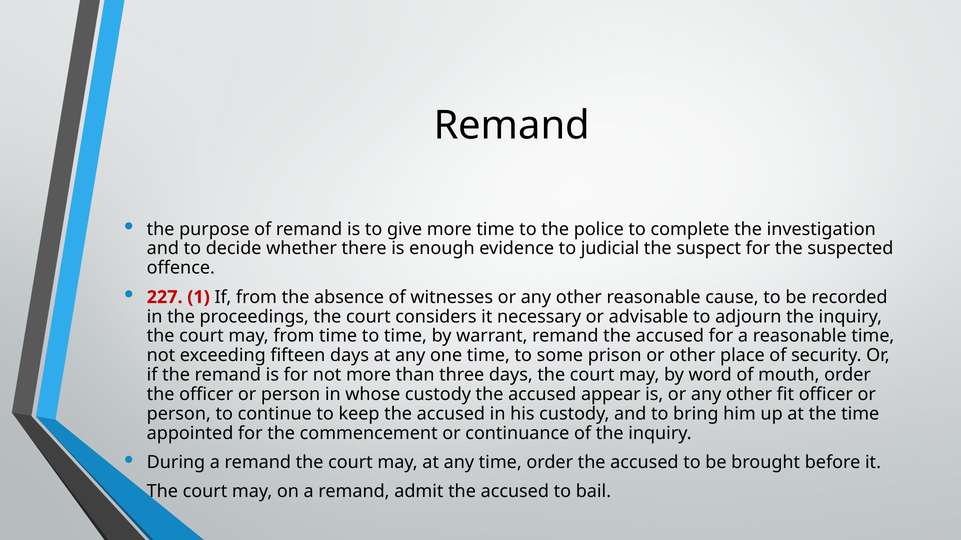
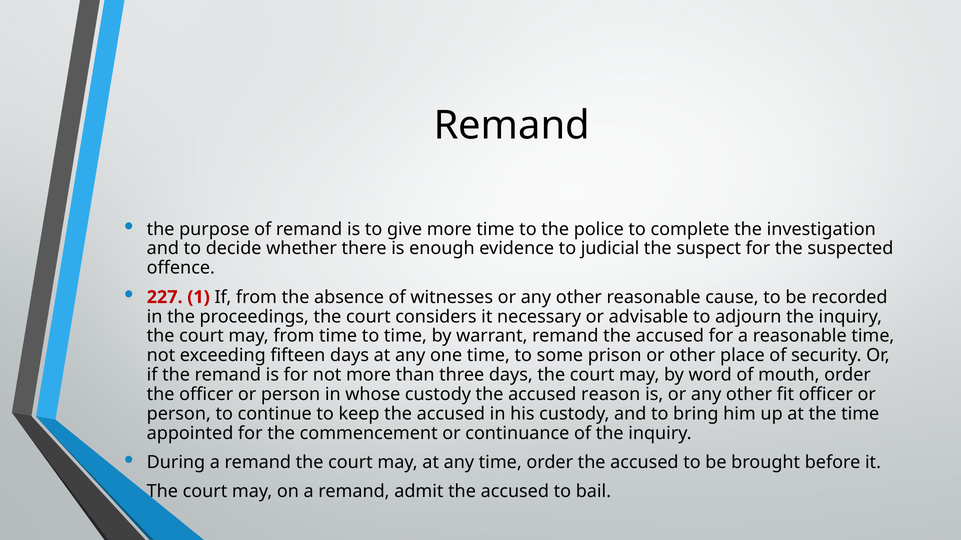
appear: appear -> reason (611, 395)
